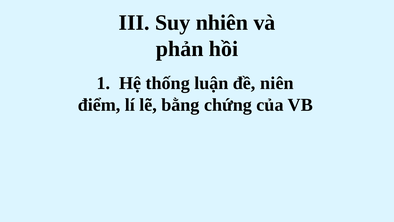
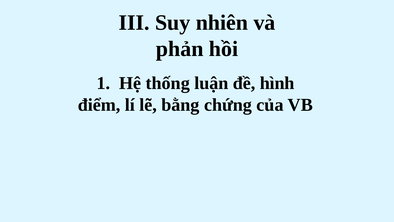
niên: niên -> hình (277, 83)
